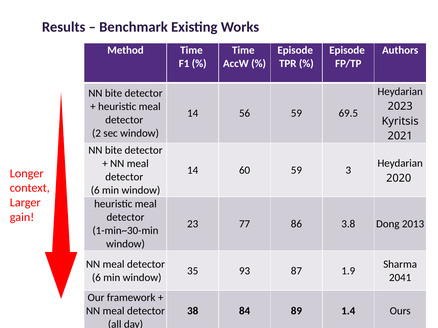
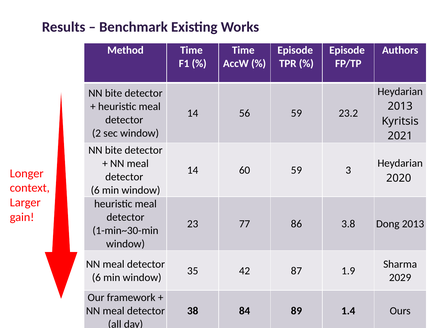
2023: 2023 -> 2013 (400, 106)
69.5: 69.5 -> 23.2 (348, 113)
93: 93 -> 42 (245, 271)
2041: 2041 -> 2029 (400, 278)
